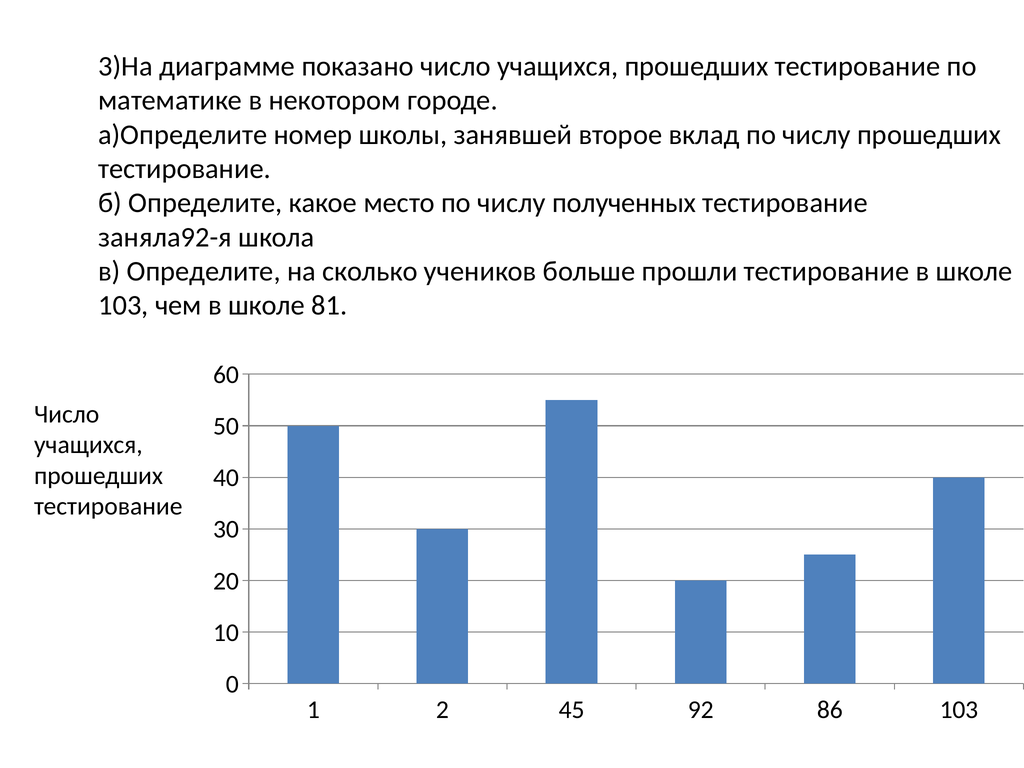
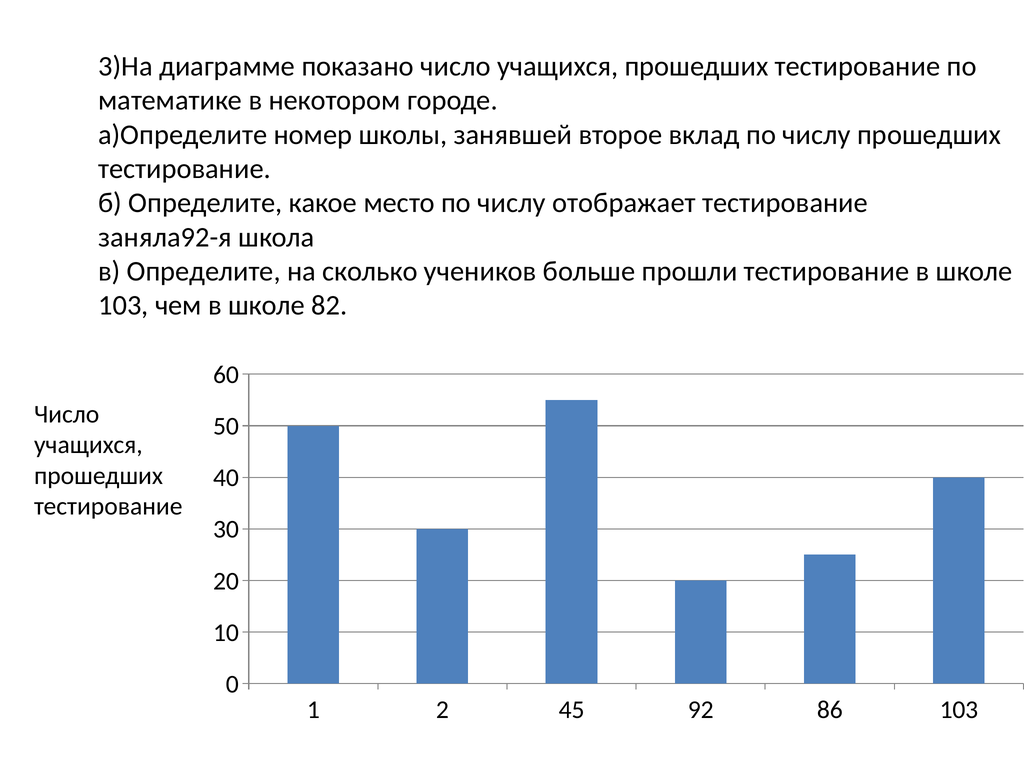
полученных: полученных -> отображает (624, 203)
81: 81 -> 82 (329, 305)
